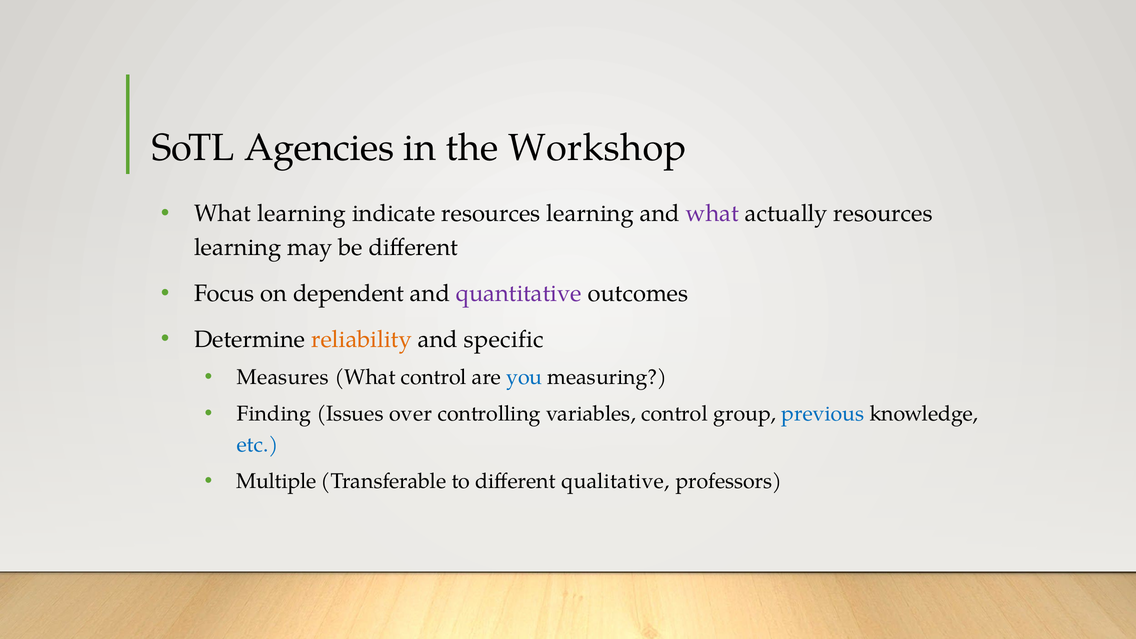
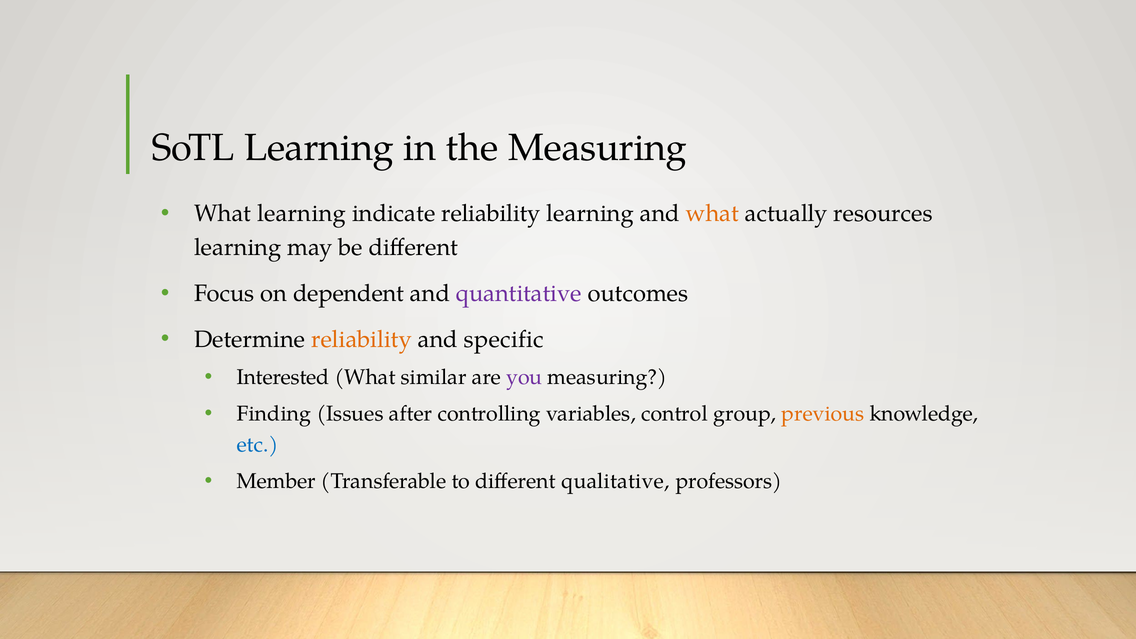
SoTL Agencies: Agencies -> Learning (319, 148)
the Workshop: Workshop -> Measuring (598, 148)
indicate resources: resources -> reliability (491, 214)
what colour: purple -> orange (712, 214)
Measures: Measures -> Interested (283, 377)
What control: control -> similar (434, 377)
you colour: blue -> purple (524, 377)
over: over -> after (411, 414)
previous colour: blue -> orange (823, 414)
Multiple: Multiple -> Member (276, 481)
